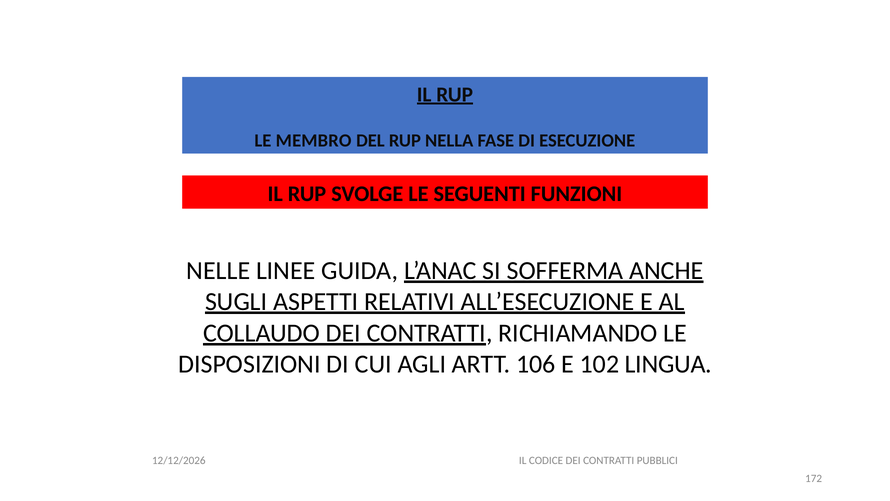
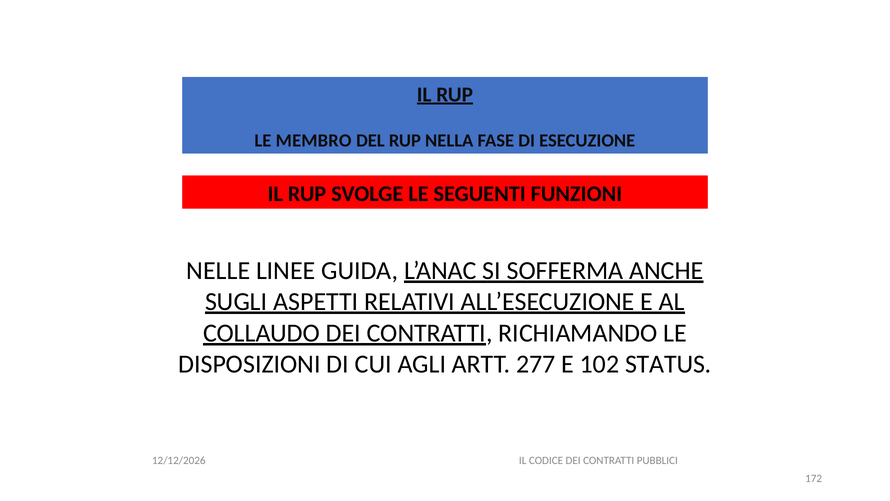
106: 106 -> 277 (536, 364)
LINGUA: LINGUA -> STATUS (668, 364)
